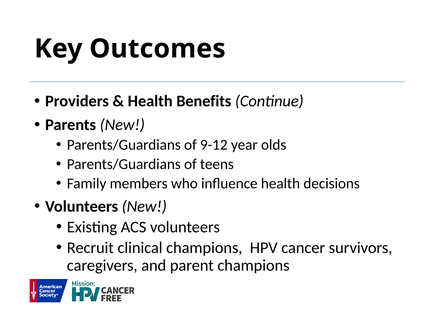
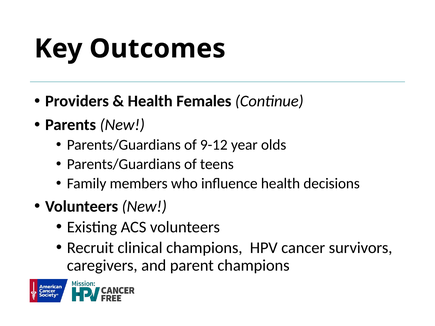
Benefits: Benefits -> Females (204, 101)
